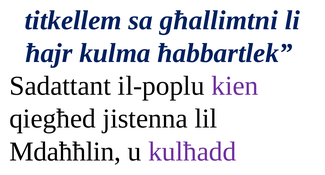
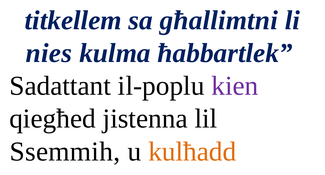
ħajr: ħajr -> nies (49, 53)
Mdaħħlin: Mdaħħlin -> Ssemmih (65, 152)
kulħadd colour: purple -> orange (192, 152)
